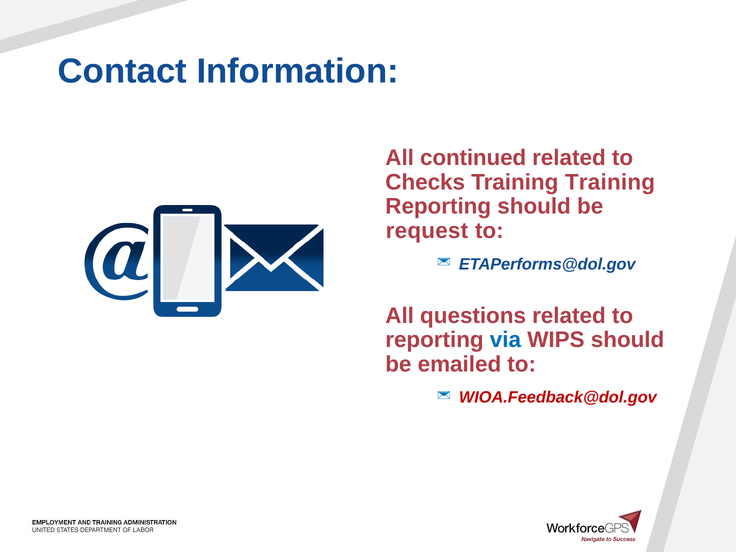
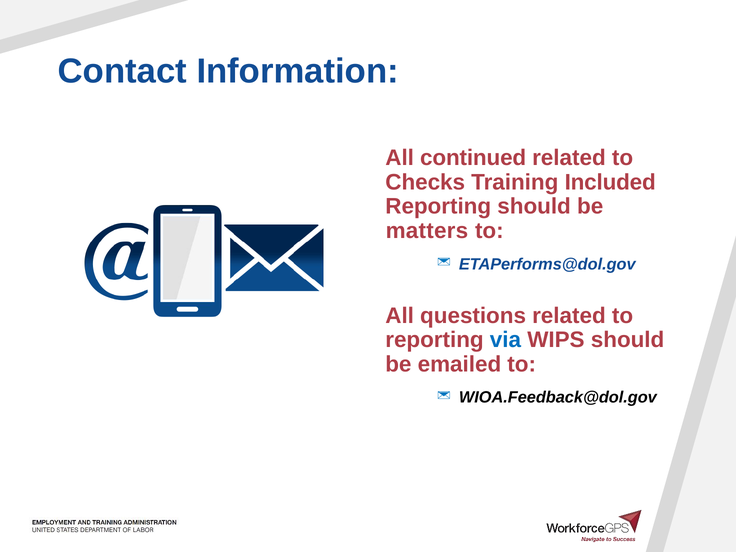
Training Training: Training -> Included (610, 182)
request: request -> matters (427, 231)
WIOA.Feedback@dol.gov colour: red -> black (558, 398)
